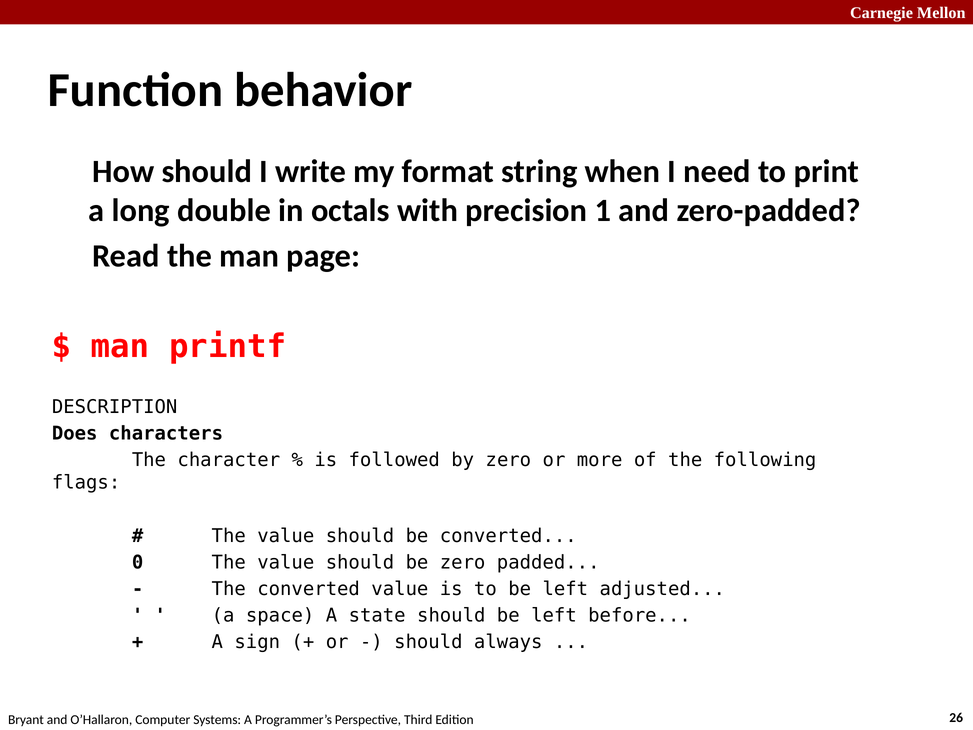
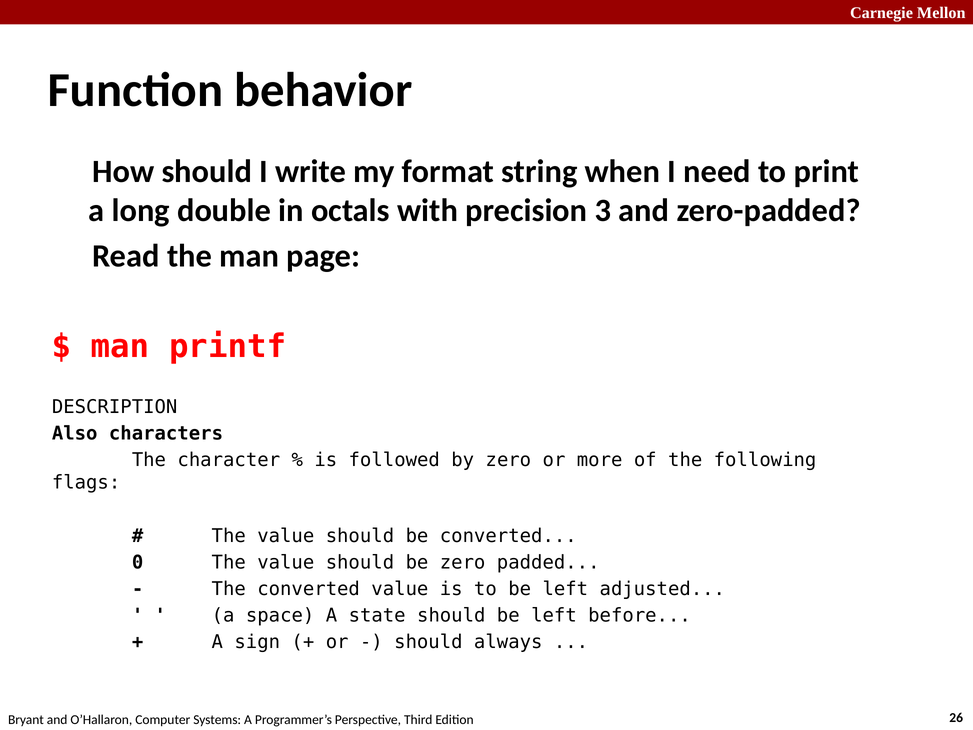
1: 1 -> 3 (603, 210)
Does: Does -> Also (75, 433)
